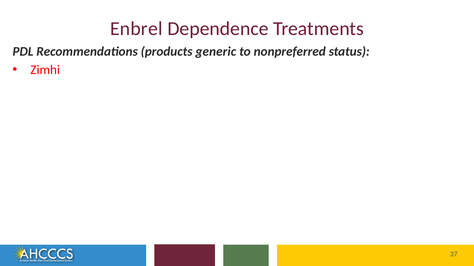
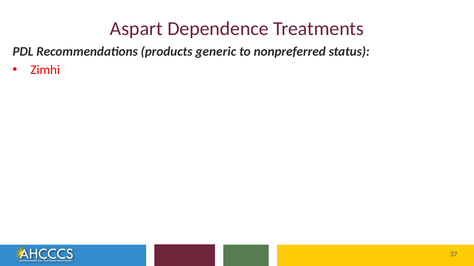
Enbrel: Enbrel -> Aspart (136, 29)
